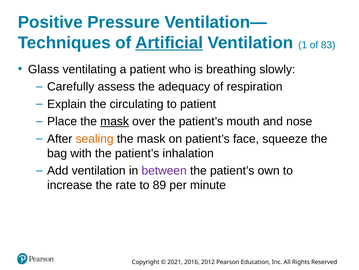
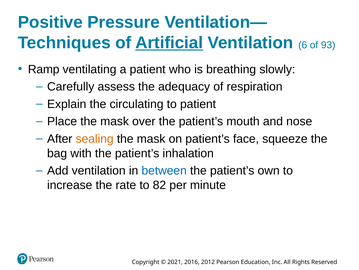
1: 1 -> 6 (303, 45)
83: 83 -> 93 (328, 45)
Glass: Glass -> Ramp (44, 69)
mask underline: present -> none (115, 121)
between colour: purple -> blue (164, 170)
89: 89 -> 82 (159, 185)
